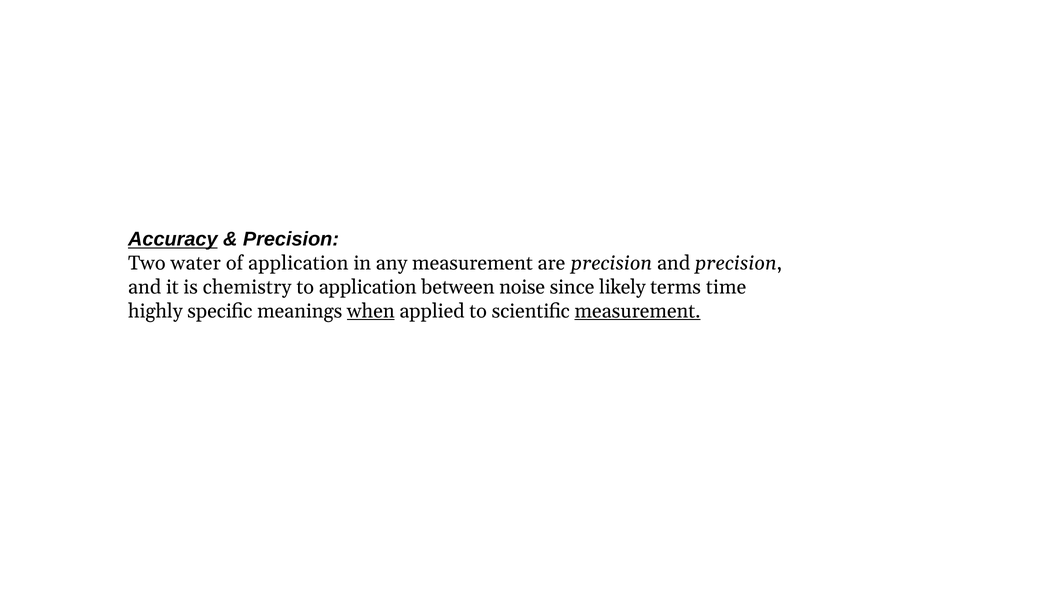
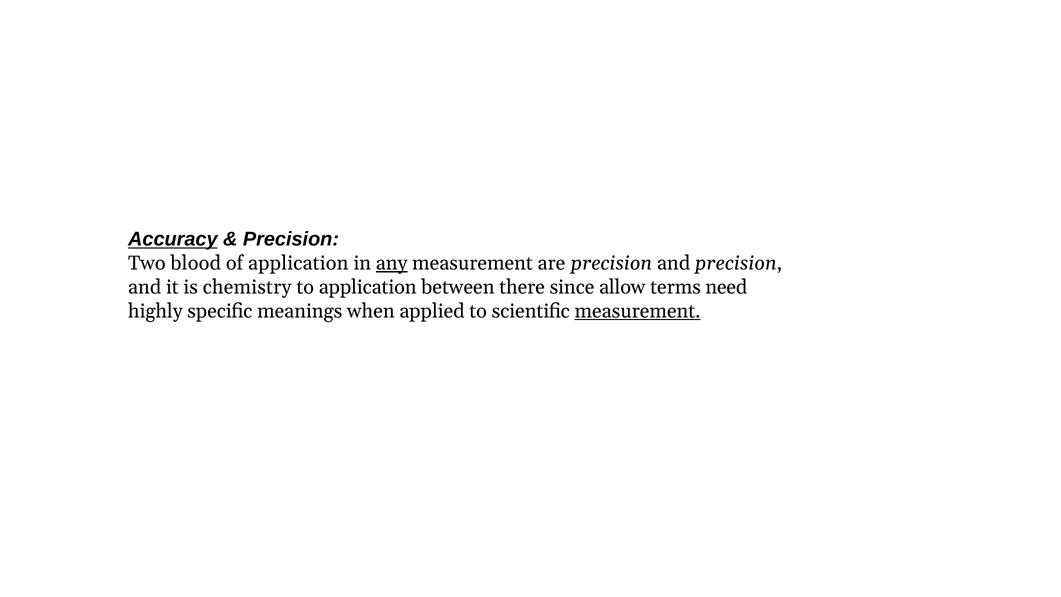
water: water -> blood (196, 263)
any underline: none -> present (392, 263)
noise: noise -> there (522, 287)
likely: likely -> allow (622, 287)
time: time -> need (726, 287)
when underline: present -> none (371, 311)
